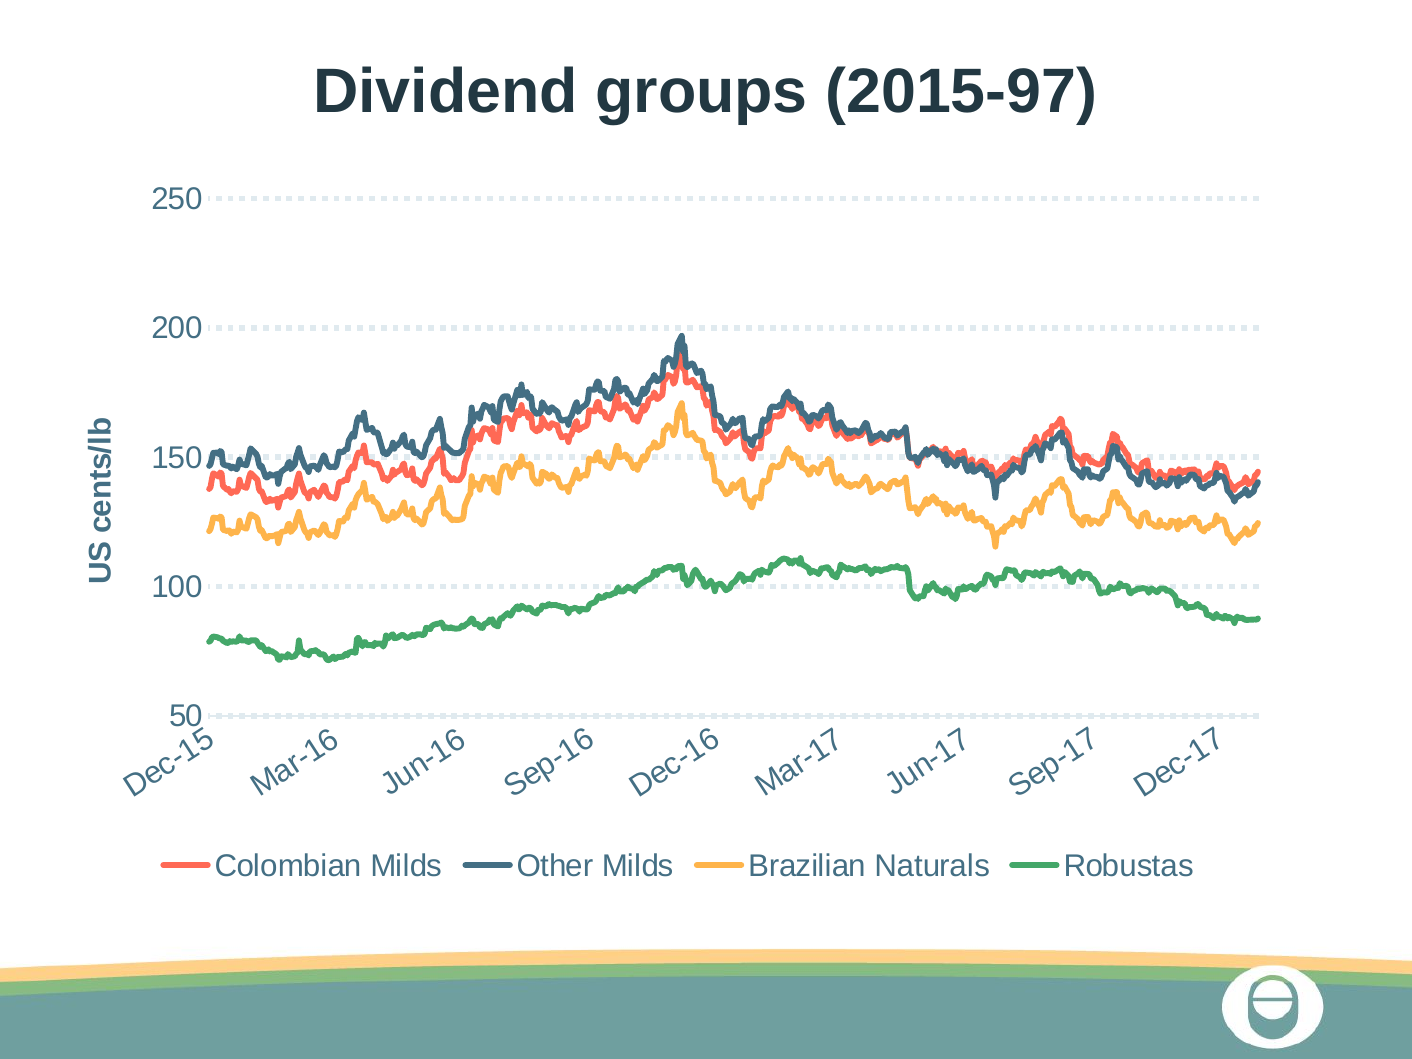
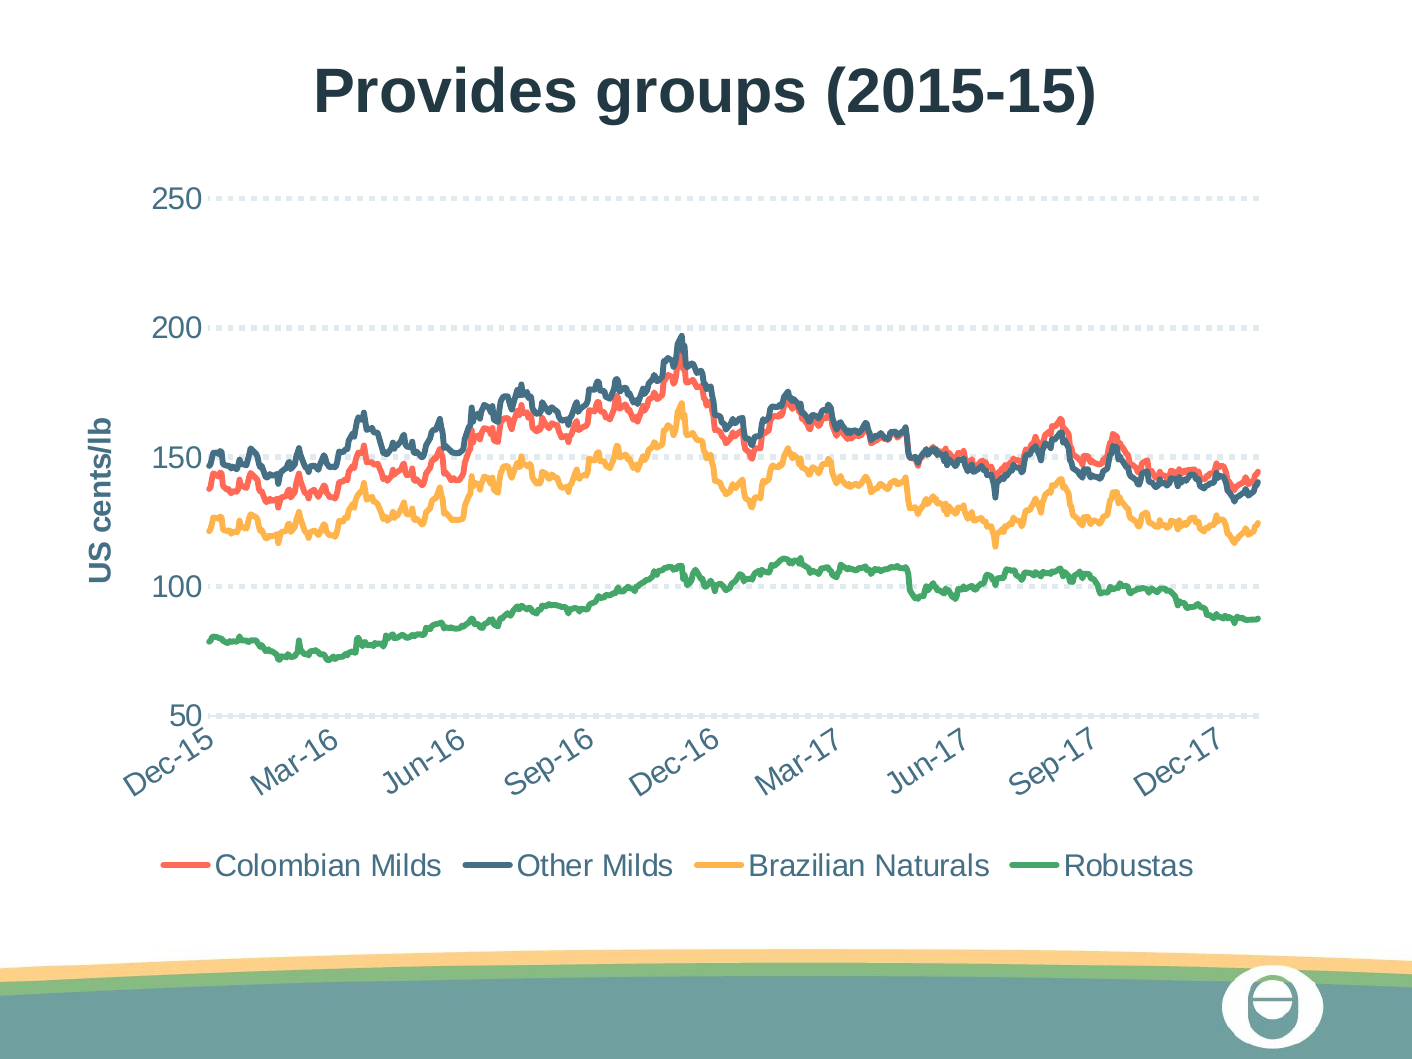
Dividend: Dividend -> Provides (446, 92)
2015-97: 2015-97 -> 2015-15 (961, 92)
